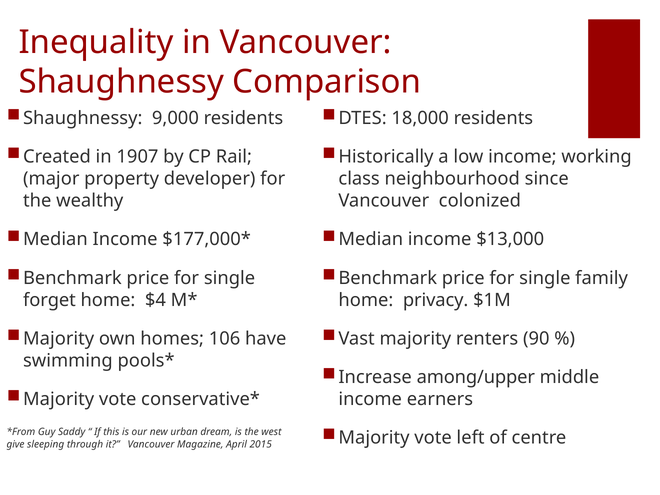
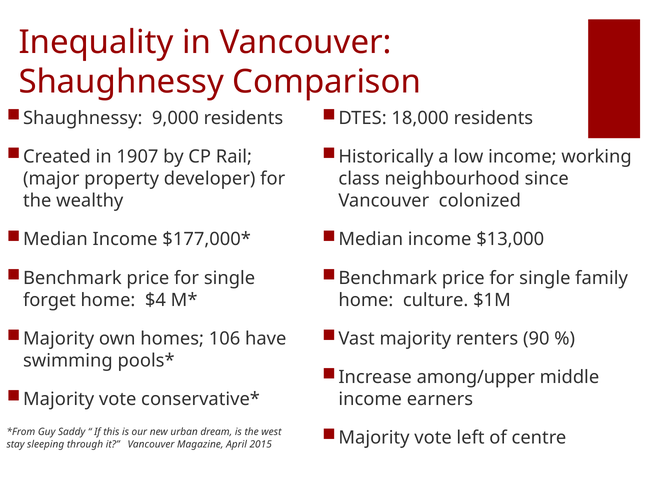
privacy: privacy -> culture (436, 300)
give: give -> stay (16, 444)
